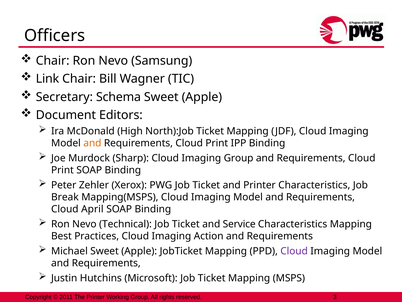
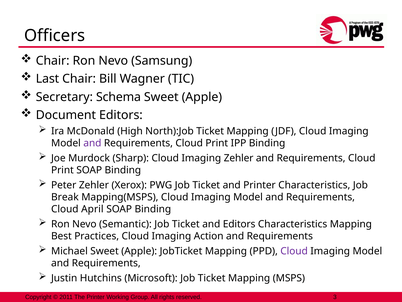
Link: Link -> Last (47, 79)
and colour: orange -> purple (92, 143)
Imaging Group: Group -> Zehler (239, 158)
Technical: Technical -> Semantic (125, 224)
and Service: Service -> Editors (239, 224)
